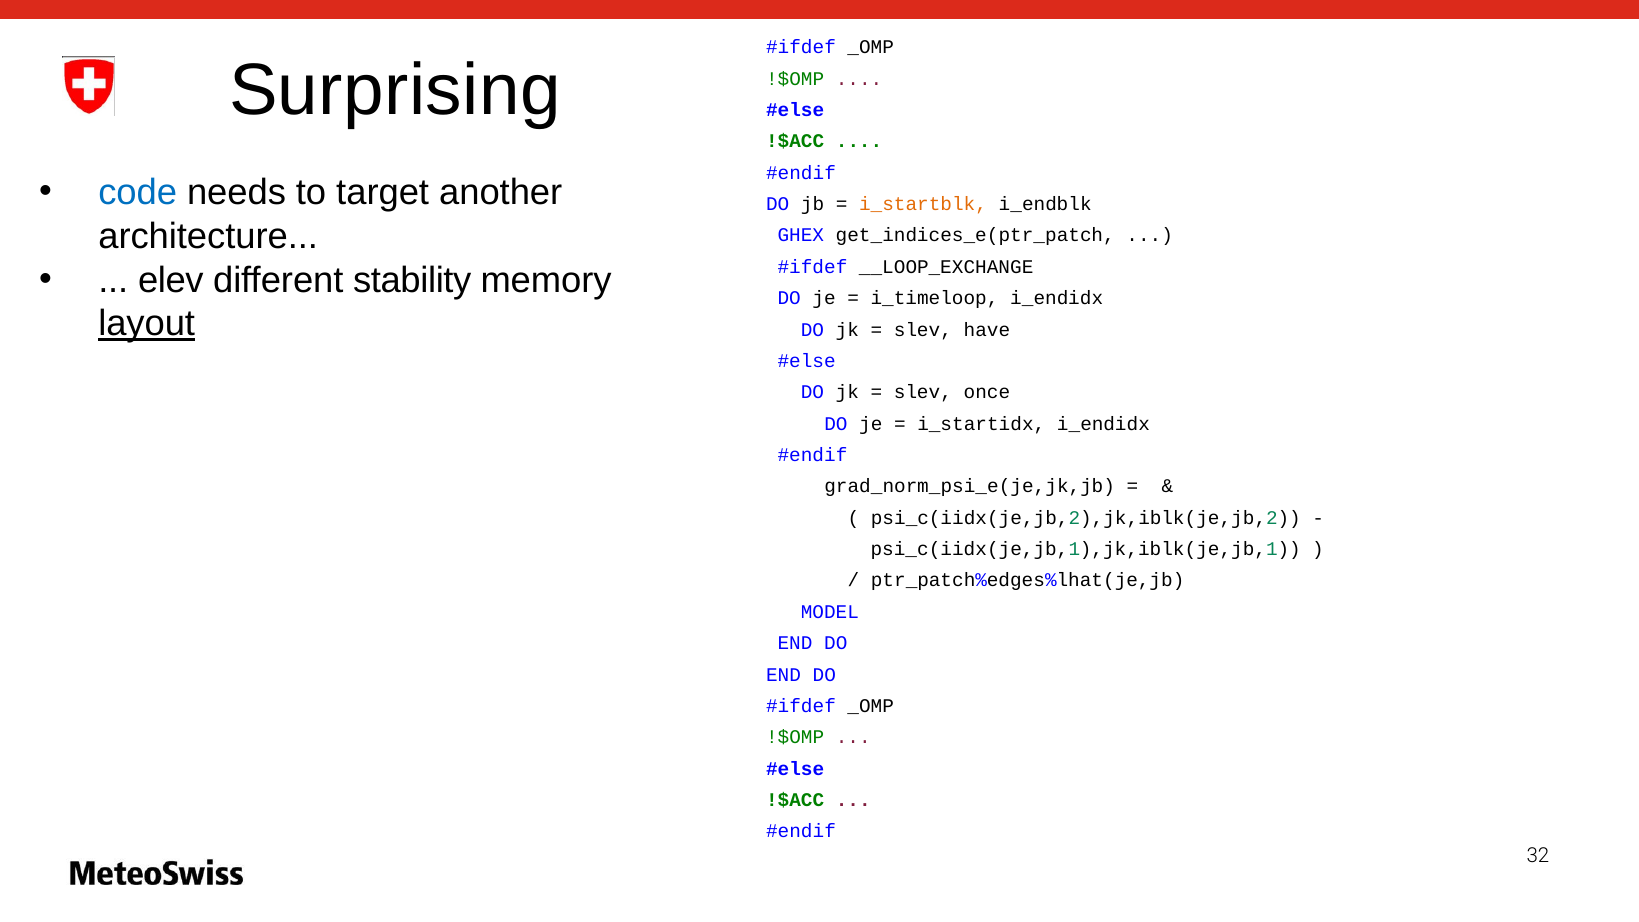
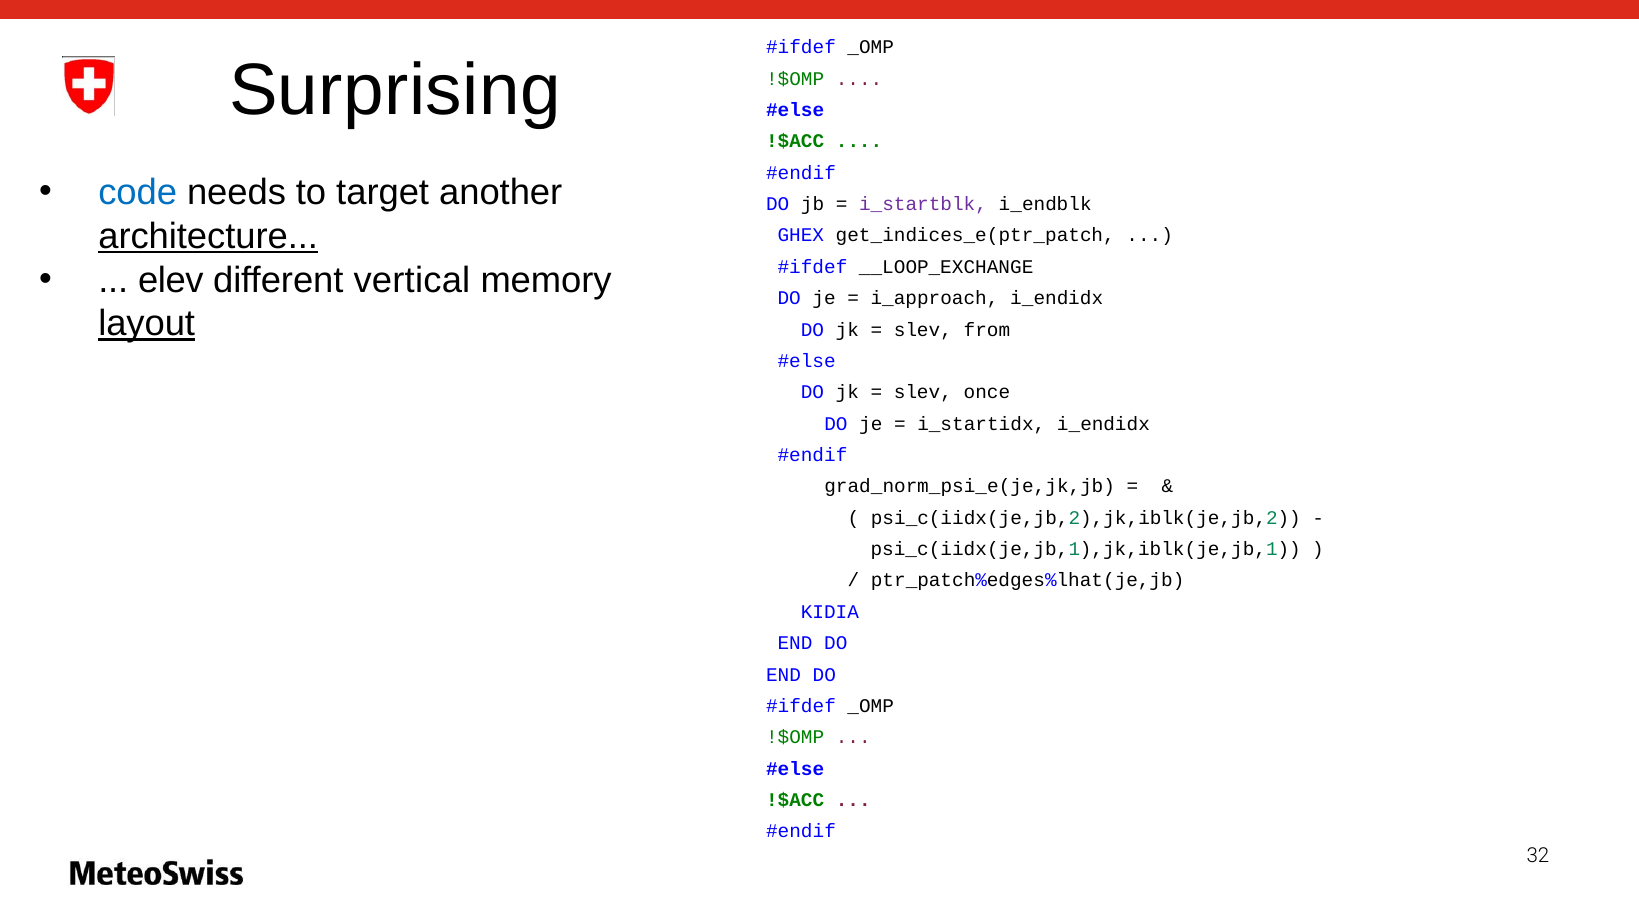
i_startblk colour: orange -> purple (923, 204)
architecture underline: none -> present (208, 236)
stability: stability -> vertical (412, 280)
i_timeloop: i_timeloop -> i_approach (934, 298)
have: have -> from (987, 330)
MODEL: MODEL -> KIDIA (830, 612)
